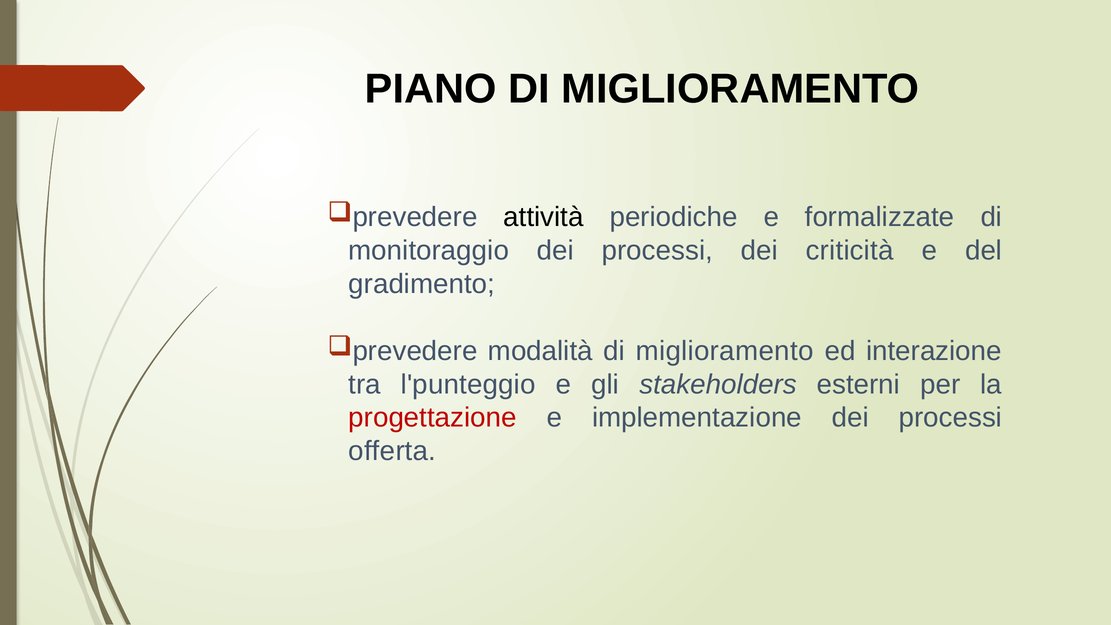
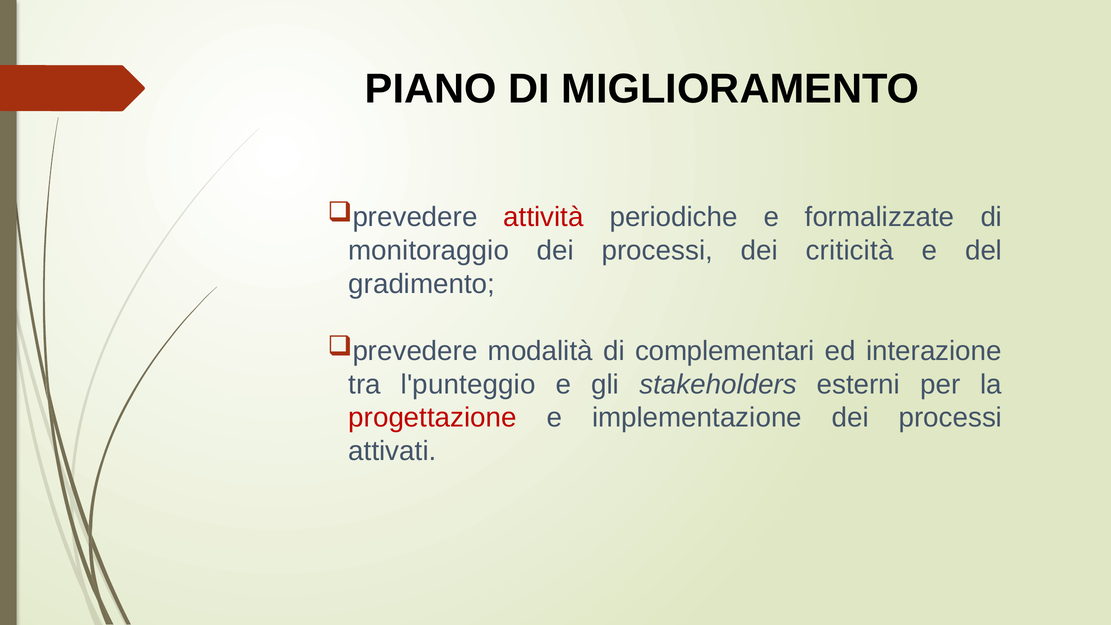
attività colour: black -> red (544, 217)
modalità di miglioramento: miglioramento -> complementari (725, 351)
offerta: offerta -> attivati (392, 451)
